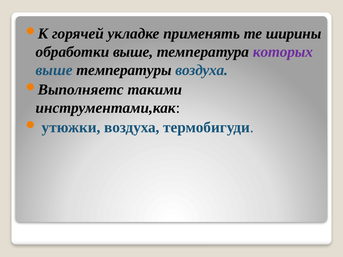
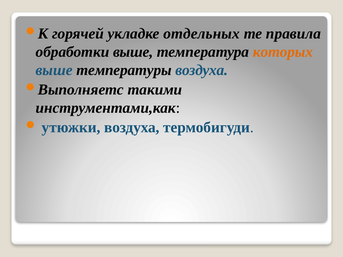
применять: применять -> отдельных (202, 34)
ширины: ширины -> правила (293, 34)
которых colour: purple -> orange (283, 52)
